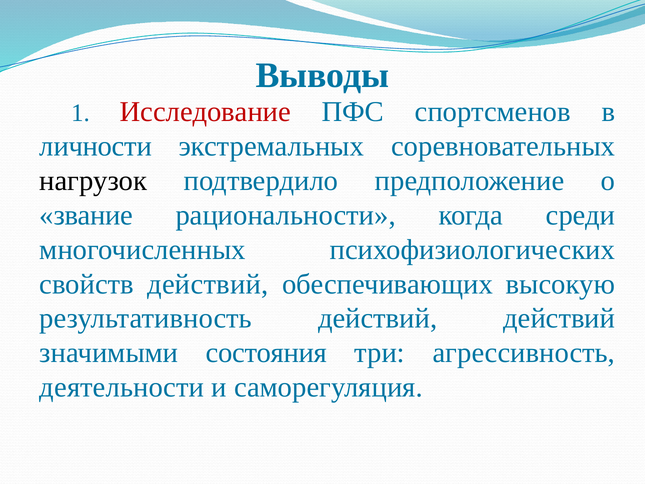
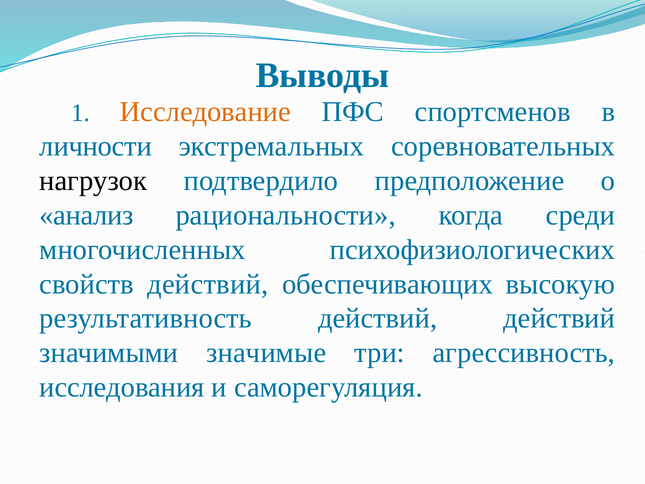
Исследование colour: red -> orange (205, 112)
звание: звание -> анализ (86, 215)
состояния: состояния -> значимые (266, 353)
деятельности: деятельности -> исследования (122, 387)
